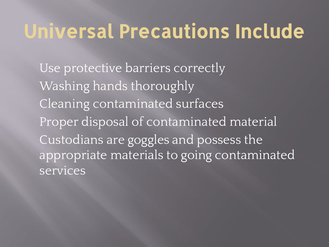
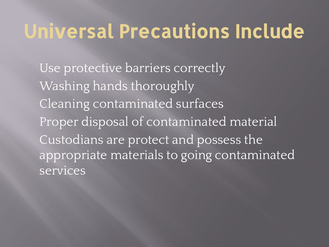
goggles: goggles -> protect (148, 140)
